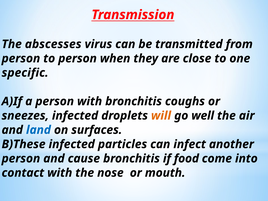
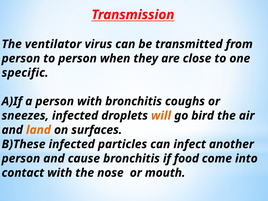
abscesses: abscesses -> ventilator (53, 44)
well: well -> bird (203, 116)
land colour: blue -> orange (38, 130)
